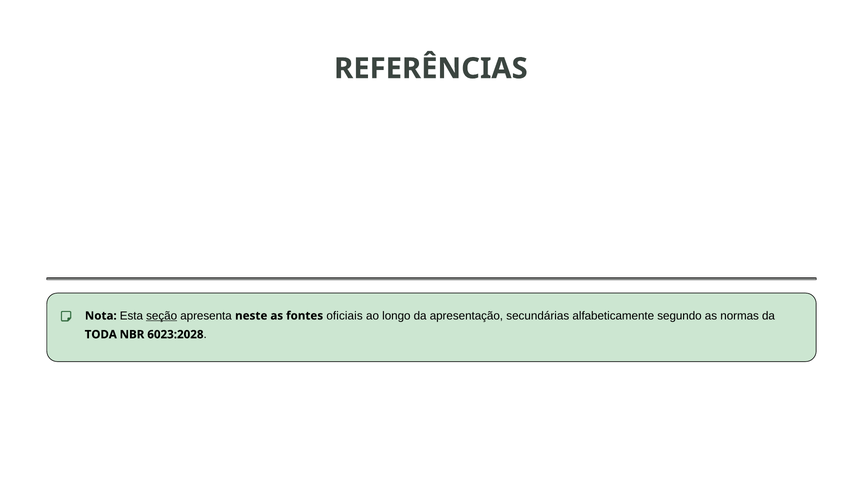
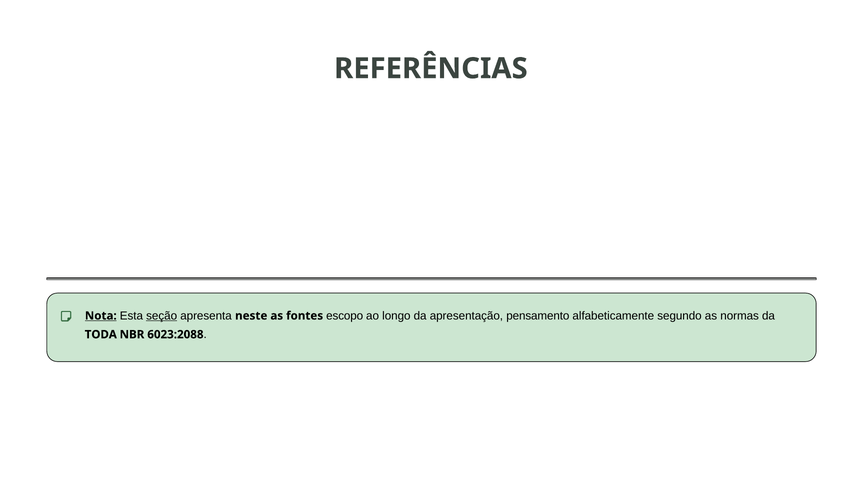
Nota underline: none -> present (101, 315)
oficiais: oficiais -> escopo (345, 315)
secundárias: secundárias -> pensamento (538, 315)
6023:2028: 6023:2028 -> 6023:2088 (175, 334)
